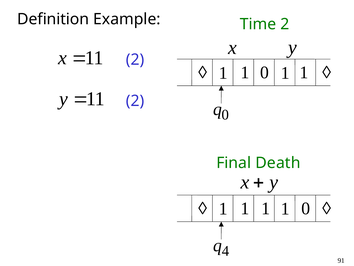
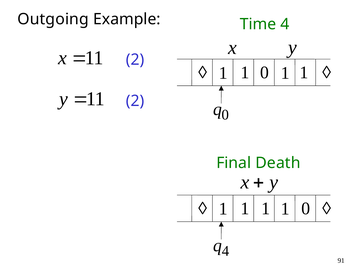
Definition: Definition -> Outgoing (53, 19)
Time 2: 2 -> 4 (285, 24)
